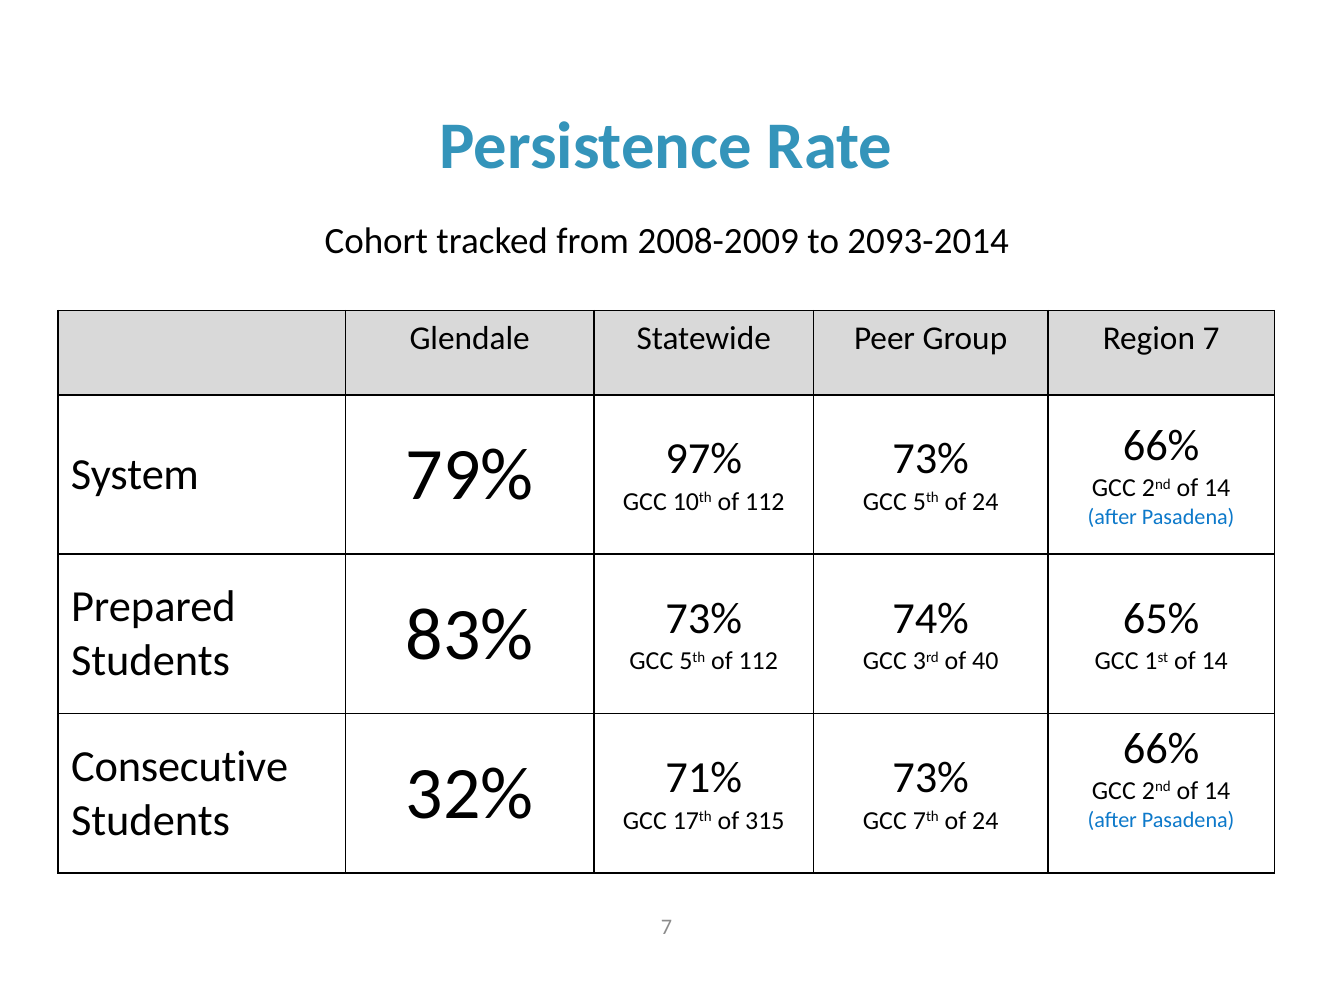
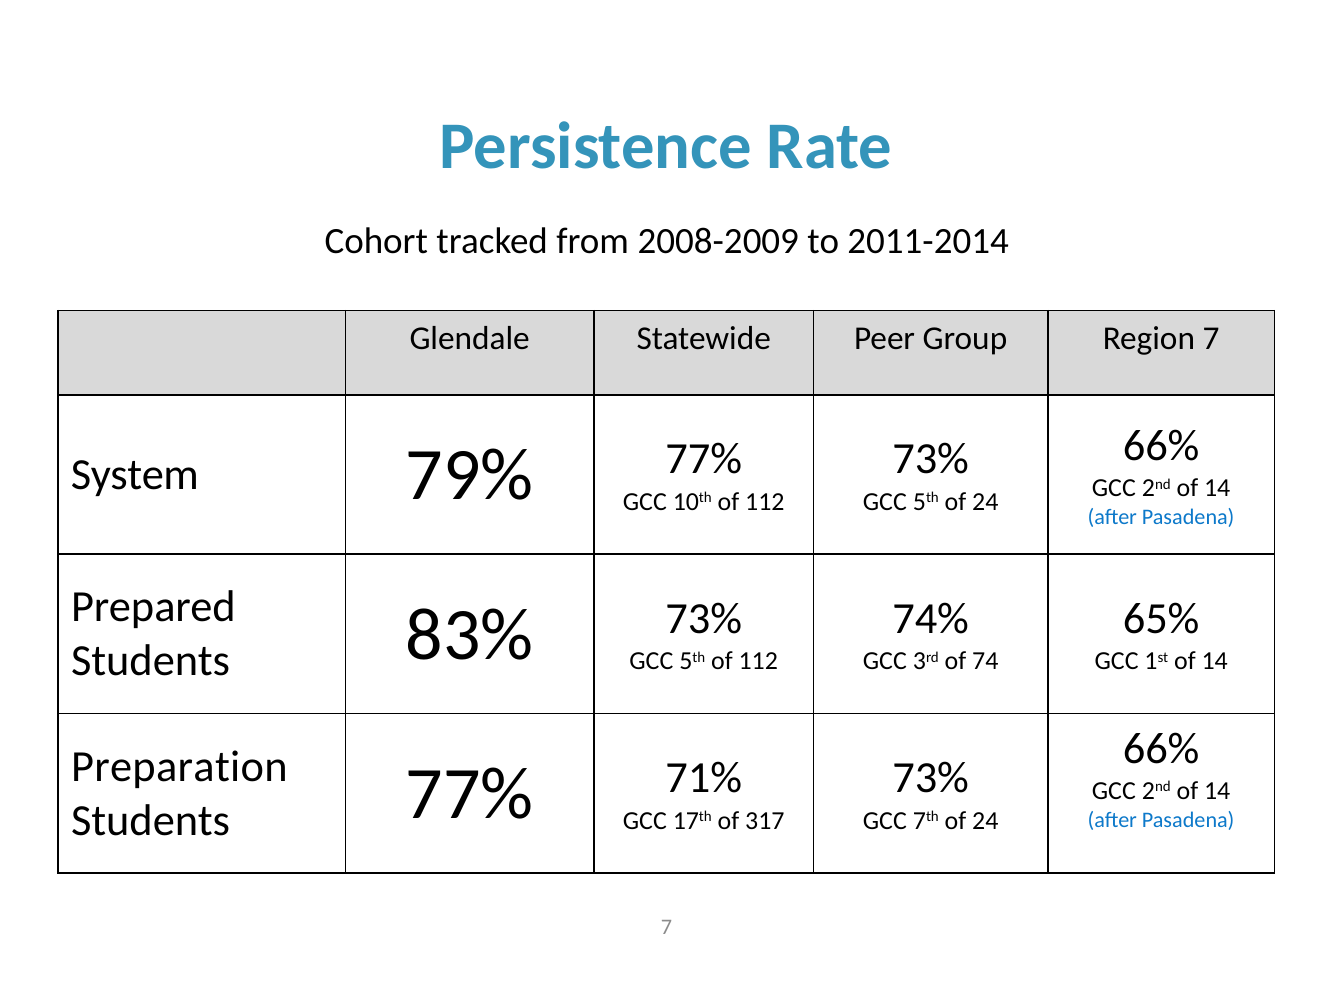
2093-2014: 2093-2014 -> 2011-2014 (928, 241)
79% 97%: 97% -> 77% (704, 459)
40: 40 -> 74 (985, 661)
Consecutive: Consecutive -> Preparation (179, 766)
Students 32%: 32% -> 77% (470, 794)
315: 315 -> 317 (765, 820)
